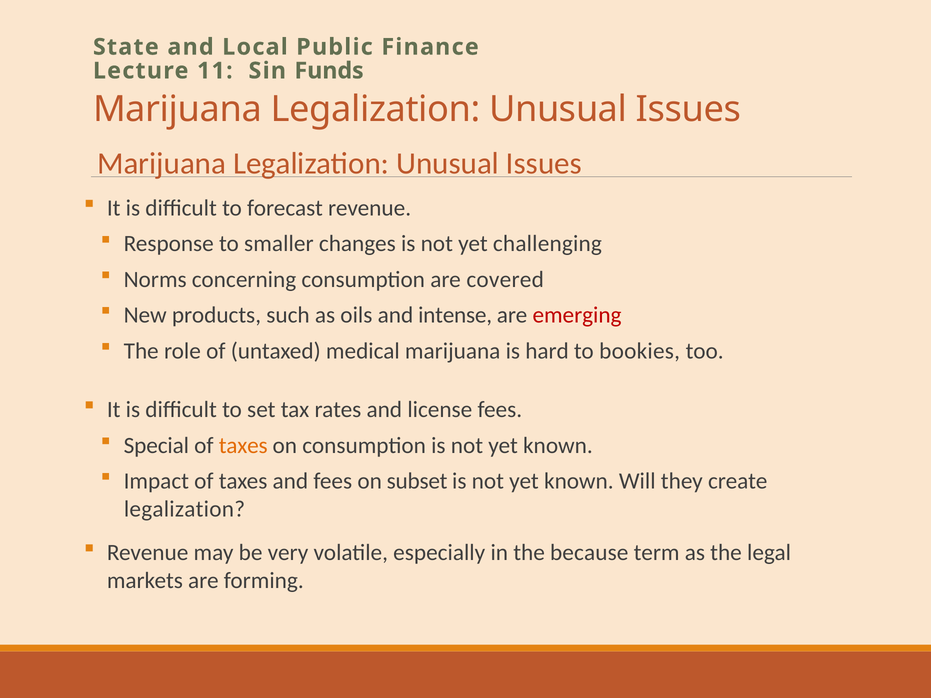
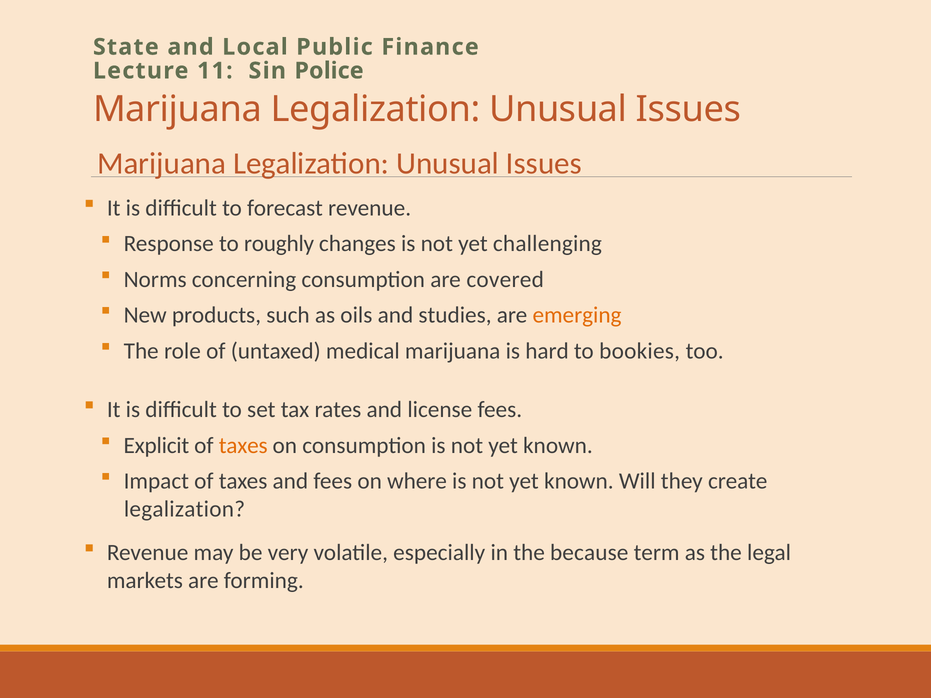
Funds: Funds -> Police (329, 71)
smaller: smaller -> roughly (279, 244)
intense: intense -> studies (455, 315)
emerging colour: red -> orange (577, 315)
Special: Special -> Explicit (156, 446)
subset: subset -> where (417, 481)
